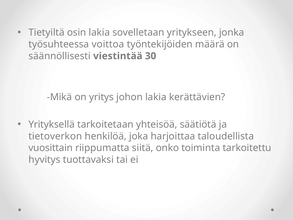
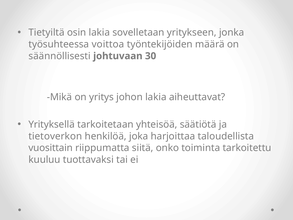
viestintää: viestintää -> johtuvaan (118, 56)
kerättävien: kerättävien -> aiheuttavat (197, 97)
hyvitys: hyvitys -> kuuluu (44, 159)
